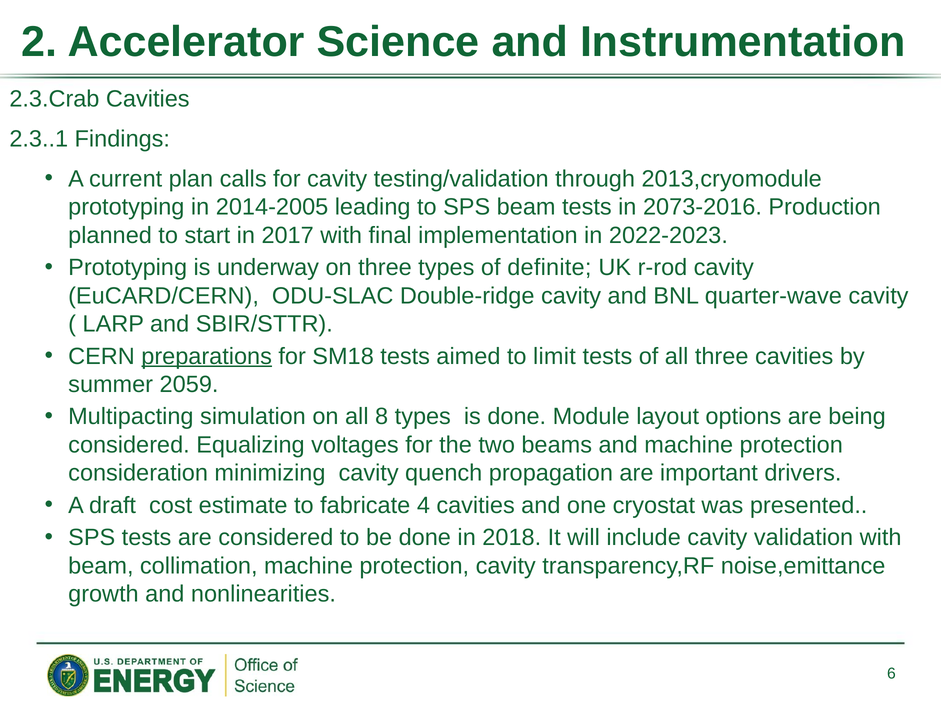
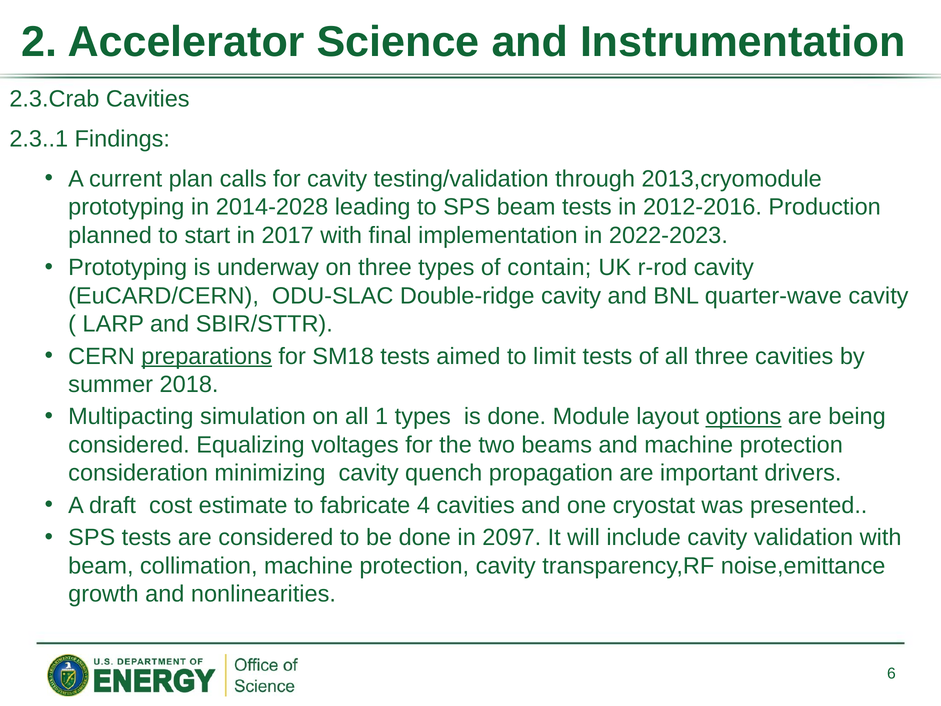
2014-2005: 2014-2005 -> 2014-2028 (272, 207)
2073-2016: 2073-2016 -> 2012-2016 (702, 207)
definite: definite -> contain (549, 268)
2059: 2059 -> 2018 (189, 384)
8: 8 -> 1 (382, 417)
options underline: none -> present (743, 417)
2018: 2018 -> 2097 (512, 537)
